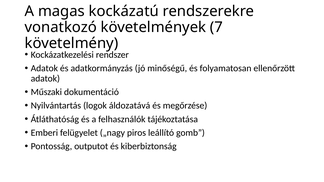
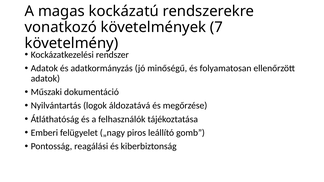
outputot: outputot -> reagálási (91, 146)
